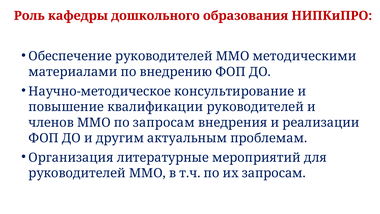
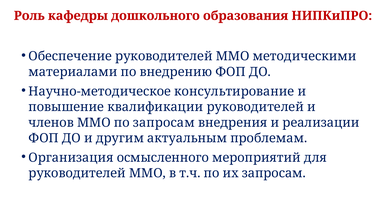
литературные: литературные -> осмысленного (163, 158)
